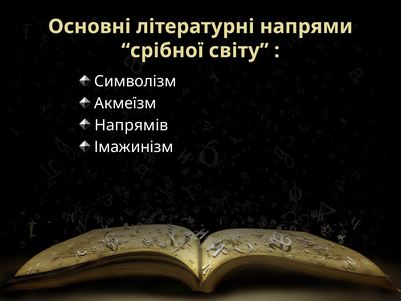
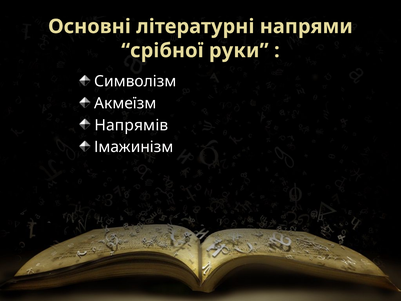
світу: світу -> руки (239, 51)
